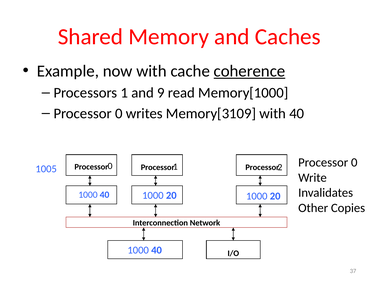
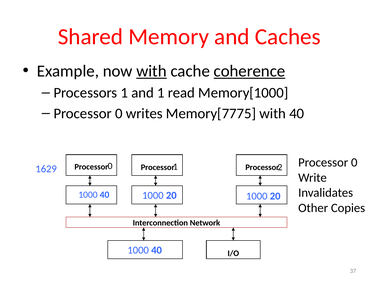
with underline: none -> present (152, 71)
and 9: 9 -> 1 (161, 93)
Memory[3109: Memory[3109 -> Memory[7775 (211, 114)
1005: 1005 -> 1629 (46, 169)
